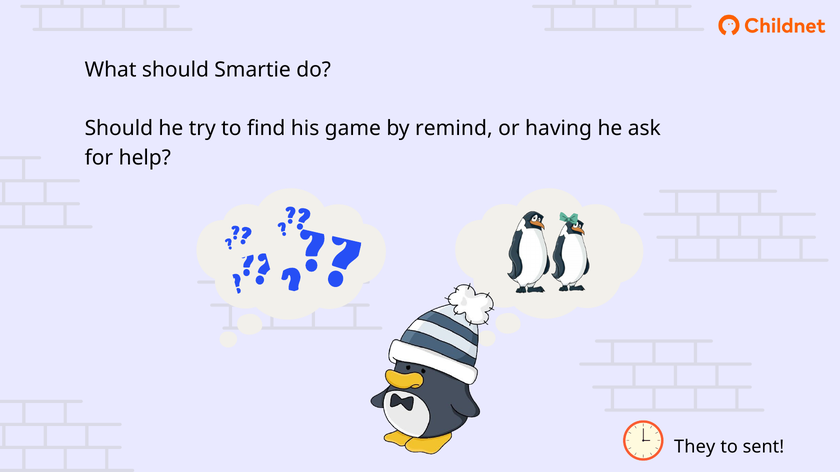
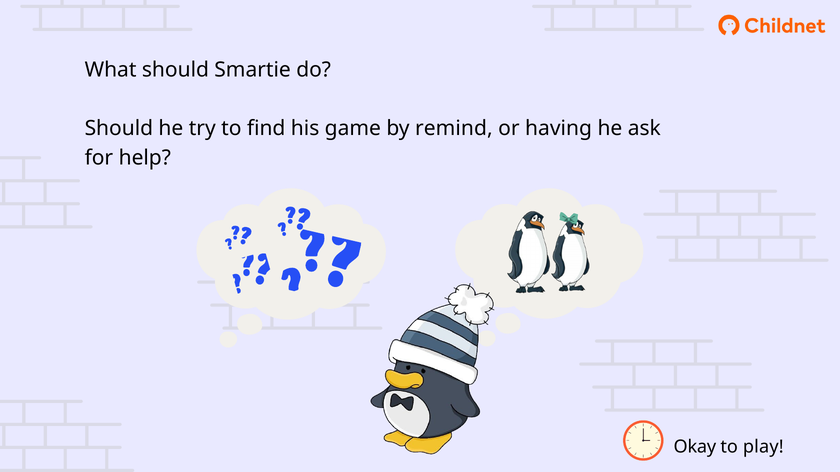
They: They -> Okay (695, 447)
sent: sent -> play (763, 447)
